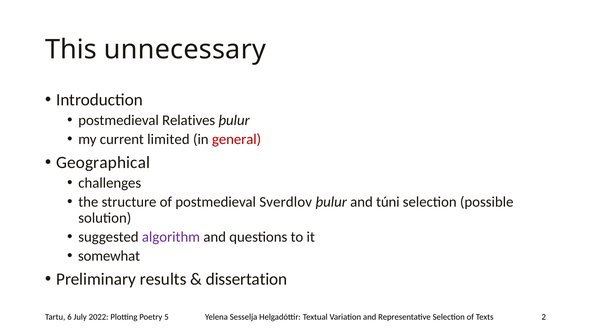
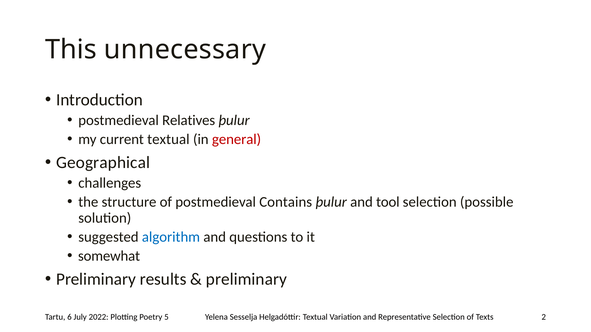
current limited: limited -> textual (168, 139)
Sverdlov: Sverdlov -> Contains (286, 202)
túni: túni -> tool (388, 202)
algorithm colour: purple -> blue (171, 237)
dissertation: dissertation -> preliminary (246, 280)
